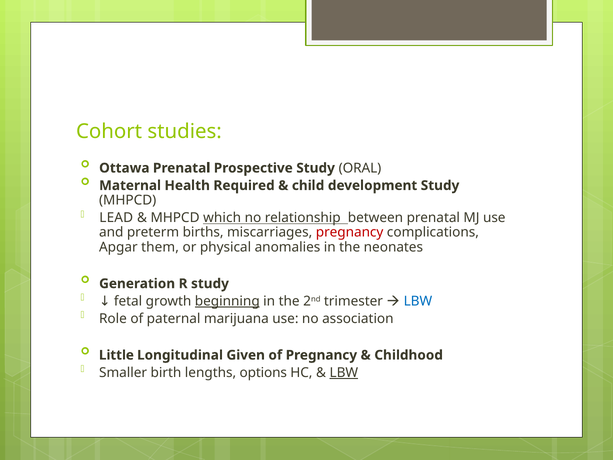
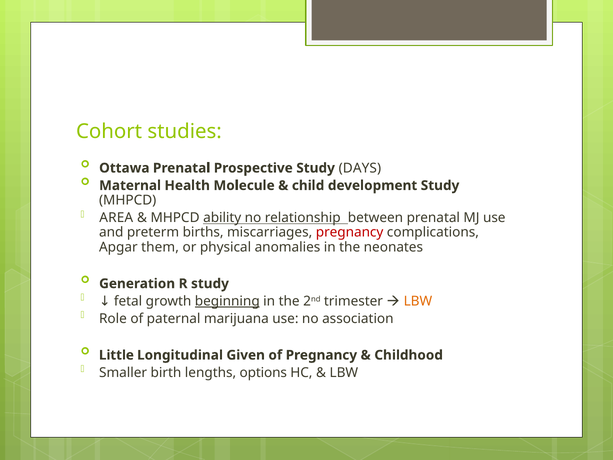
ORAL: ORAL -> DAYS (360, 168)
Required: Required -> Molecule (244, 185)
LEAD: LEAD -> AREA (116, 218)
which: which -> ability (222, 218)
LBW colour: blue -> orange (418, 301)
LBW underline: present -> none (344, 372)
